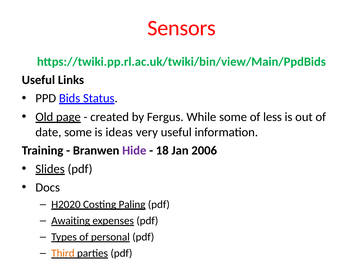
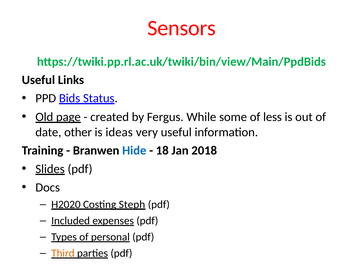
date some: some -> other (78, 132)
Hide colour: purple -> blue (134, 151)
2006: 2006 -> 2018 (204, 151)
Paling: Paling -> Steph (132, 205)
Awaiting: Awaiting -> Included (71, 221)
